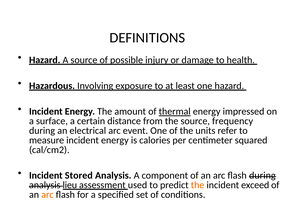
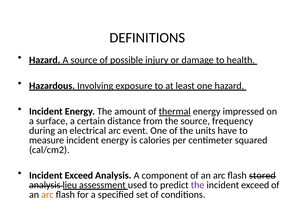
refer: refer -> have (227, 130)
Stored: Stored -> Exceed (79, 175)
flash during: during -> stored (262, 175)
the colour: orange -> purple (198, 185)
